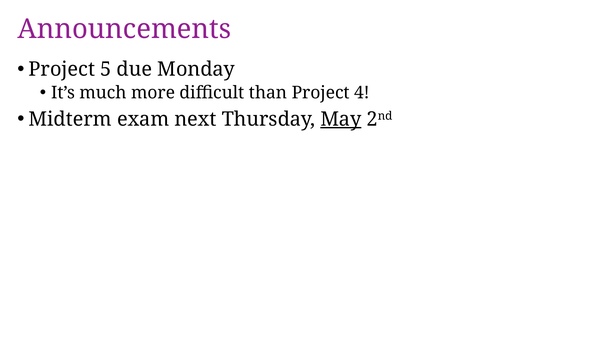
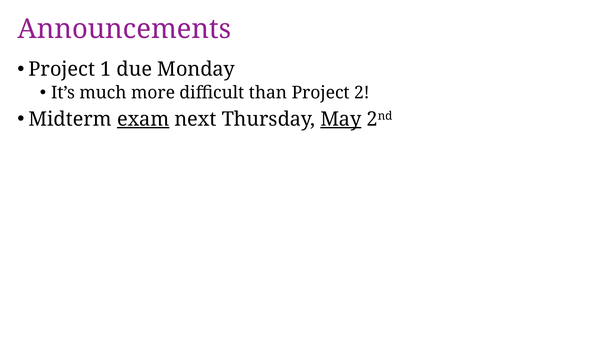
5: 5 -> 1 (106, 69)
4: 4 -> 2 (362, 92)
exam underline: none -> present (143, 119)
